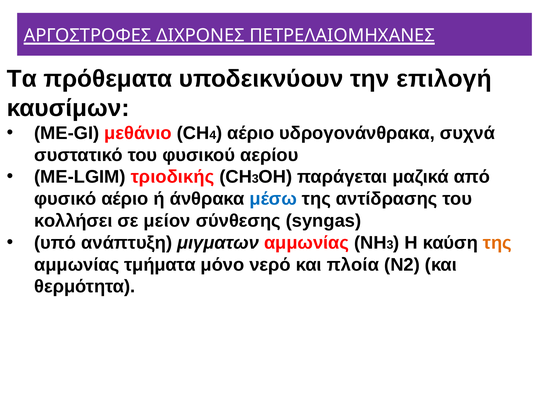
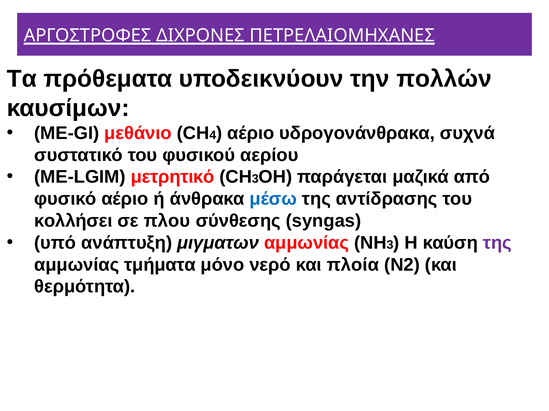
επιλογή: επιλογή -> πολλών (444, 79)
τριοδικής: τριοδικής -> μετρητικό (173, 177)
μείον: μείον -> πλου (167, 221)
της colour: orange -> purple (497, 243)
